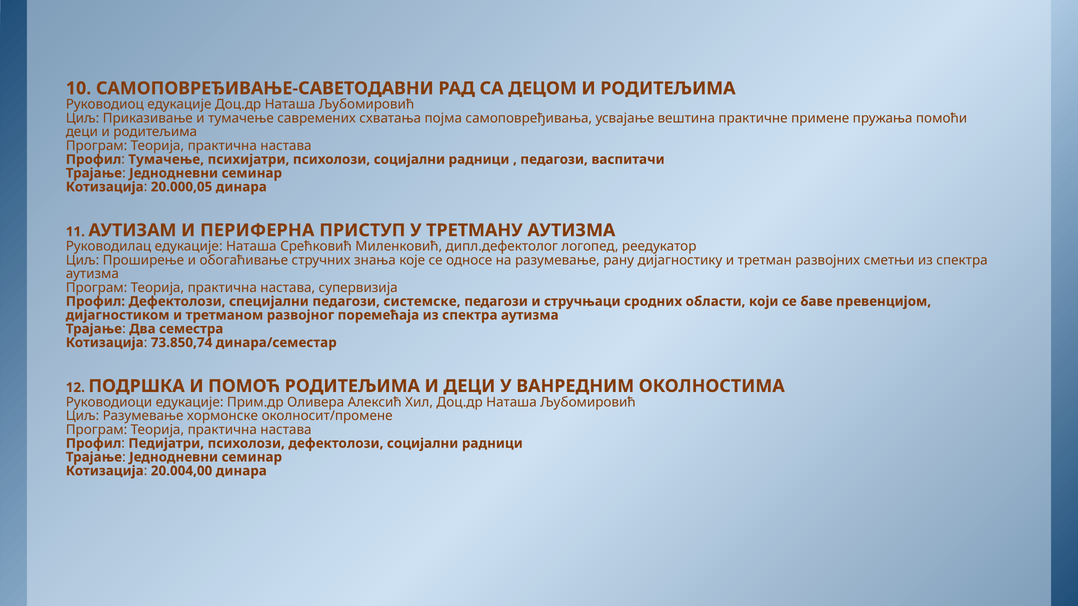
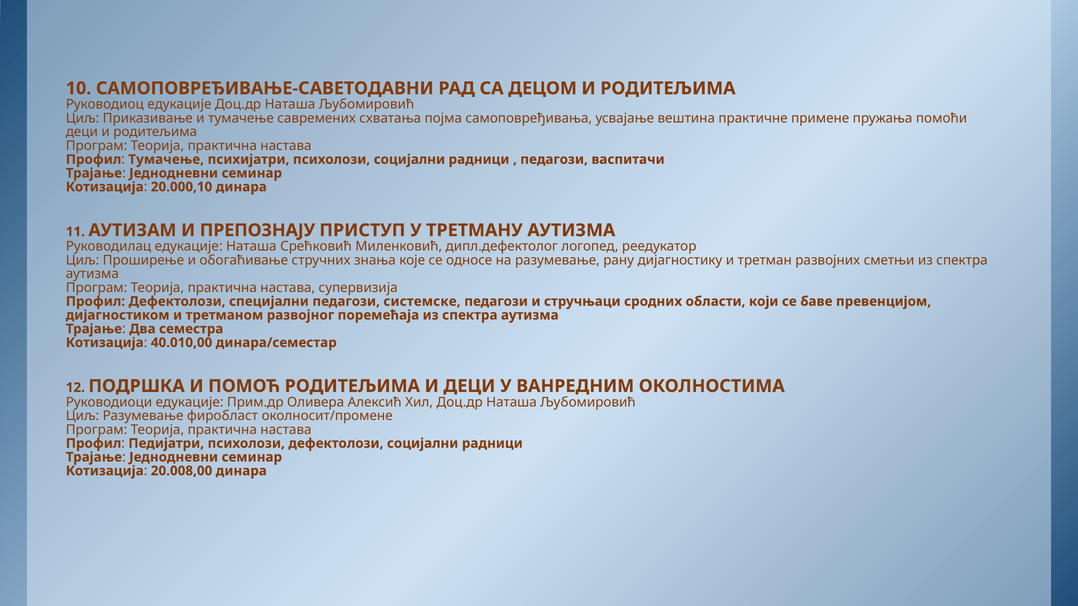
20.000,05: 20.000,05 -> 20.000,10 (182, 187)
ПЕРИФЕРНА: ПЕРИФЕРНА -> ПРЕПОЗНАЈУ (257, 231)
73.850,74: 73.850,74 -> 40.010,00 (182, 343)
хормонске: хормонске -> фиробласт (222, 416)
20.004,00: 20.004,00 -> 20.008,00 (182, 471)
